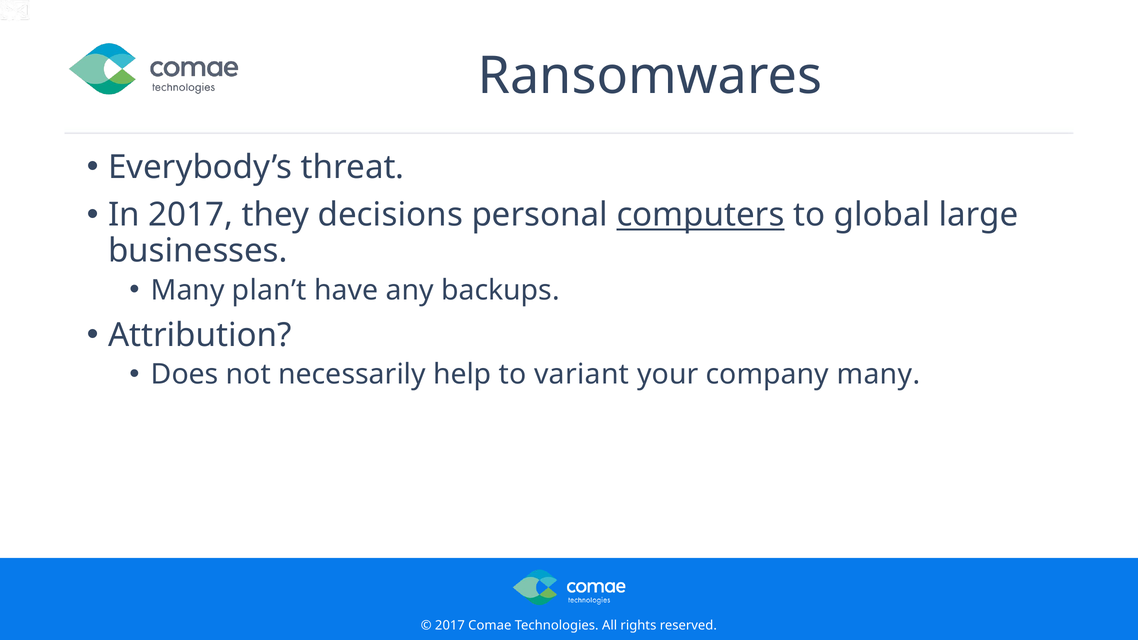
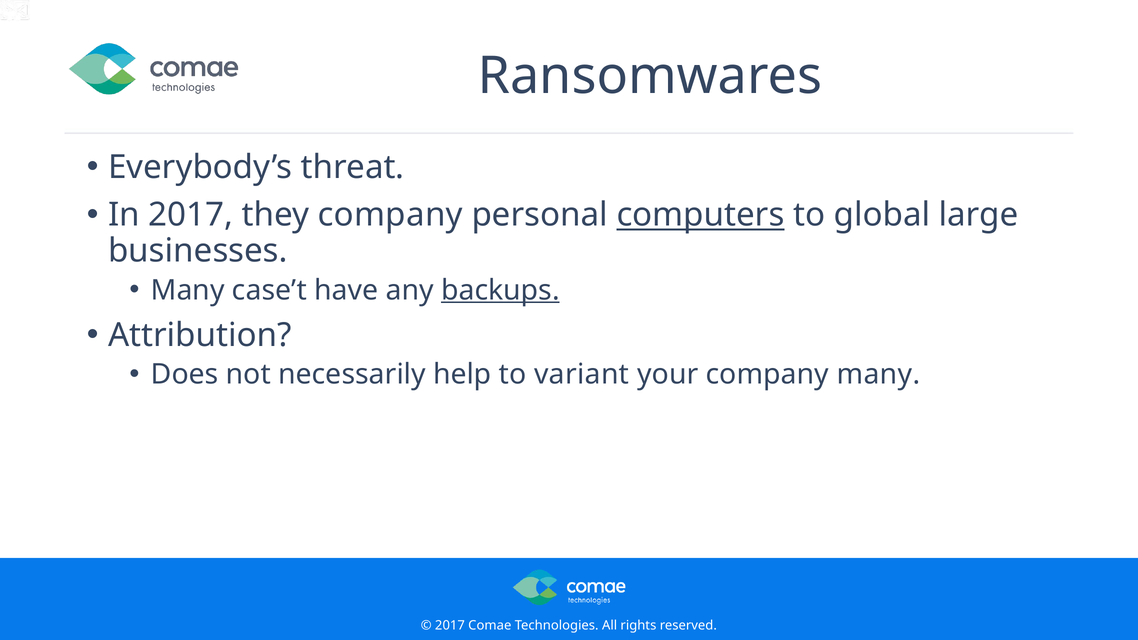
they decisions: decisions -> company (390, 215)
plan’t: plan’t -> case’t (269, 290)
backups underline: none -> present (500, 290)
